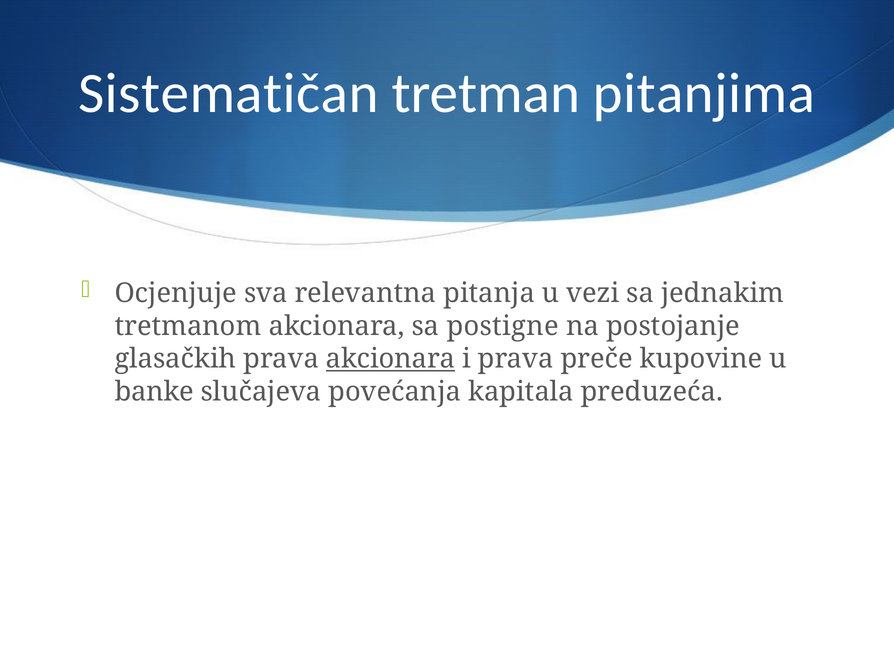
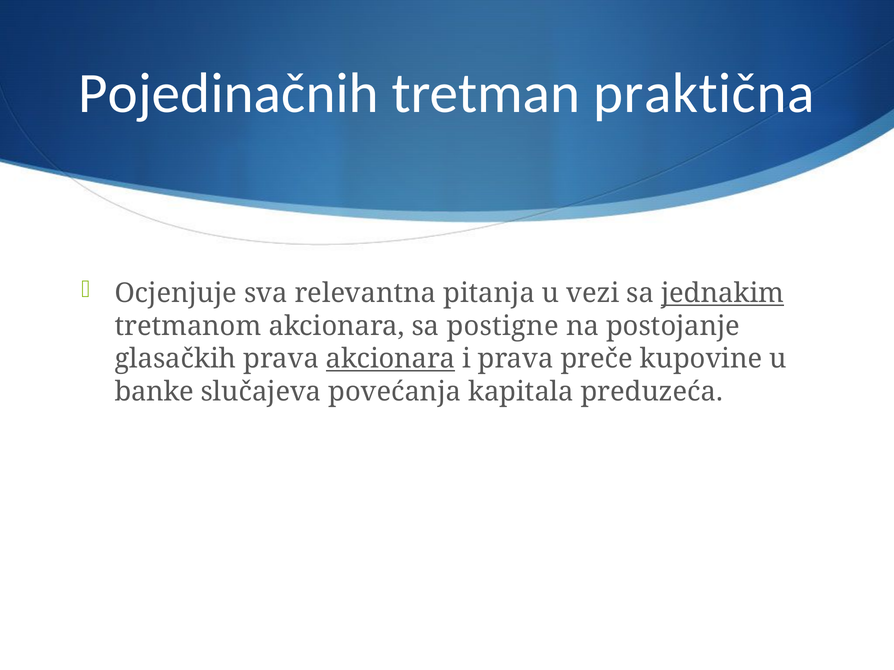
Sistematičan: Sistematičan -> Pojedinačnih (229, 94)
pitanjima: pitanjima -> praktična (704, 94)
jednakim underline: none -> present (723, 294)
